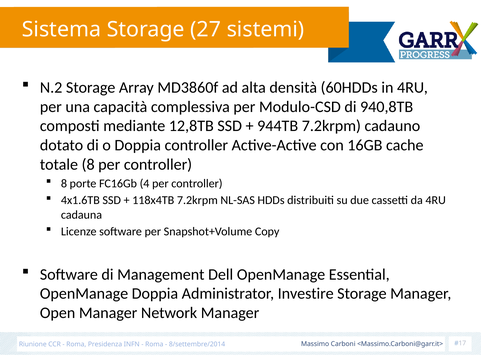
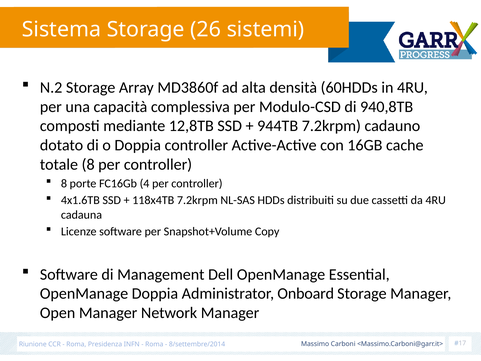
27: 27 -> 26 (206, 29)
Investire: Investire -> Onboard (306, 293)
